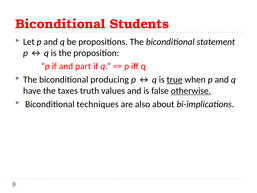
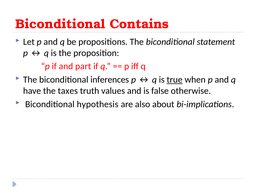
Students: Students -> Contains (139, 24)
producing: producing -> inferences (110, 80)
otherwise underline: present -> none (191, 91)
techniques: techniques -> hypothesis (98, 104)
